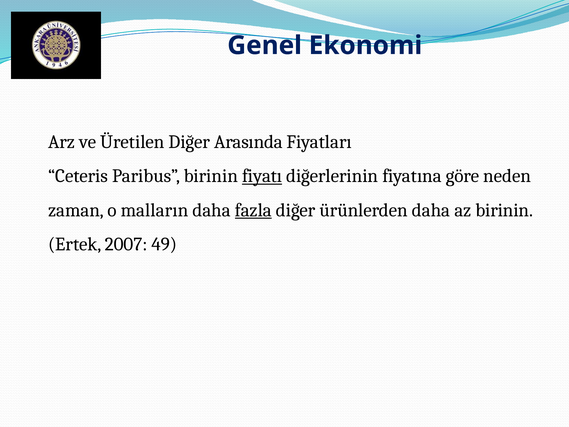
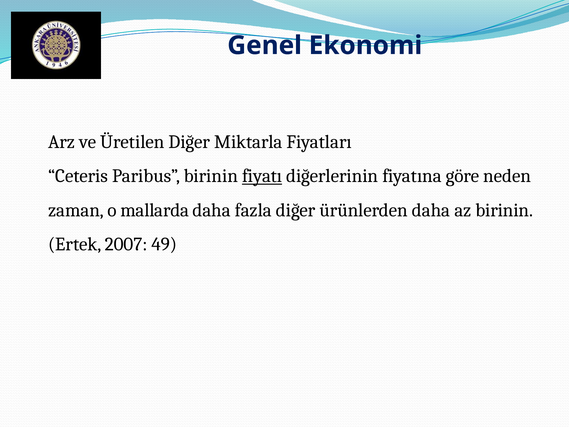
Arasında: Arasında -> Miktarla (248, 142)
malların: malların -> mallarda (155, 210)
fazla underline: present -> none (253, 210)
